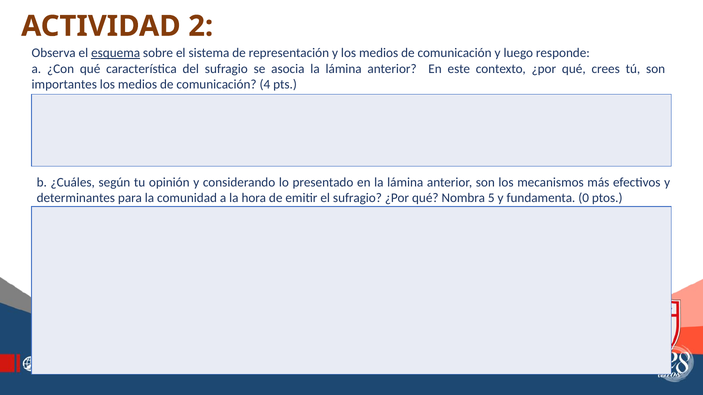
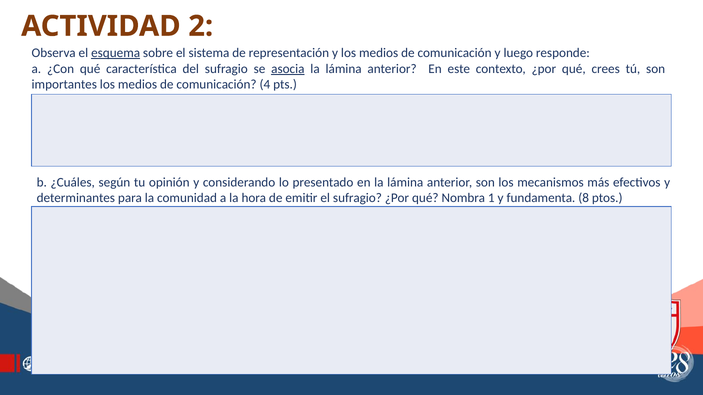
asocia underline: none -> present (288, 69)
5: 5 -> 1 (491, 198)
0: 0 -> 8 (584, 198)
